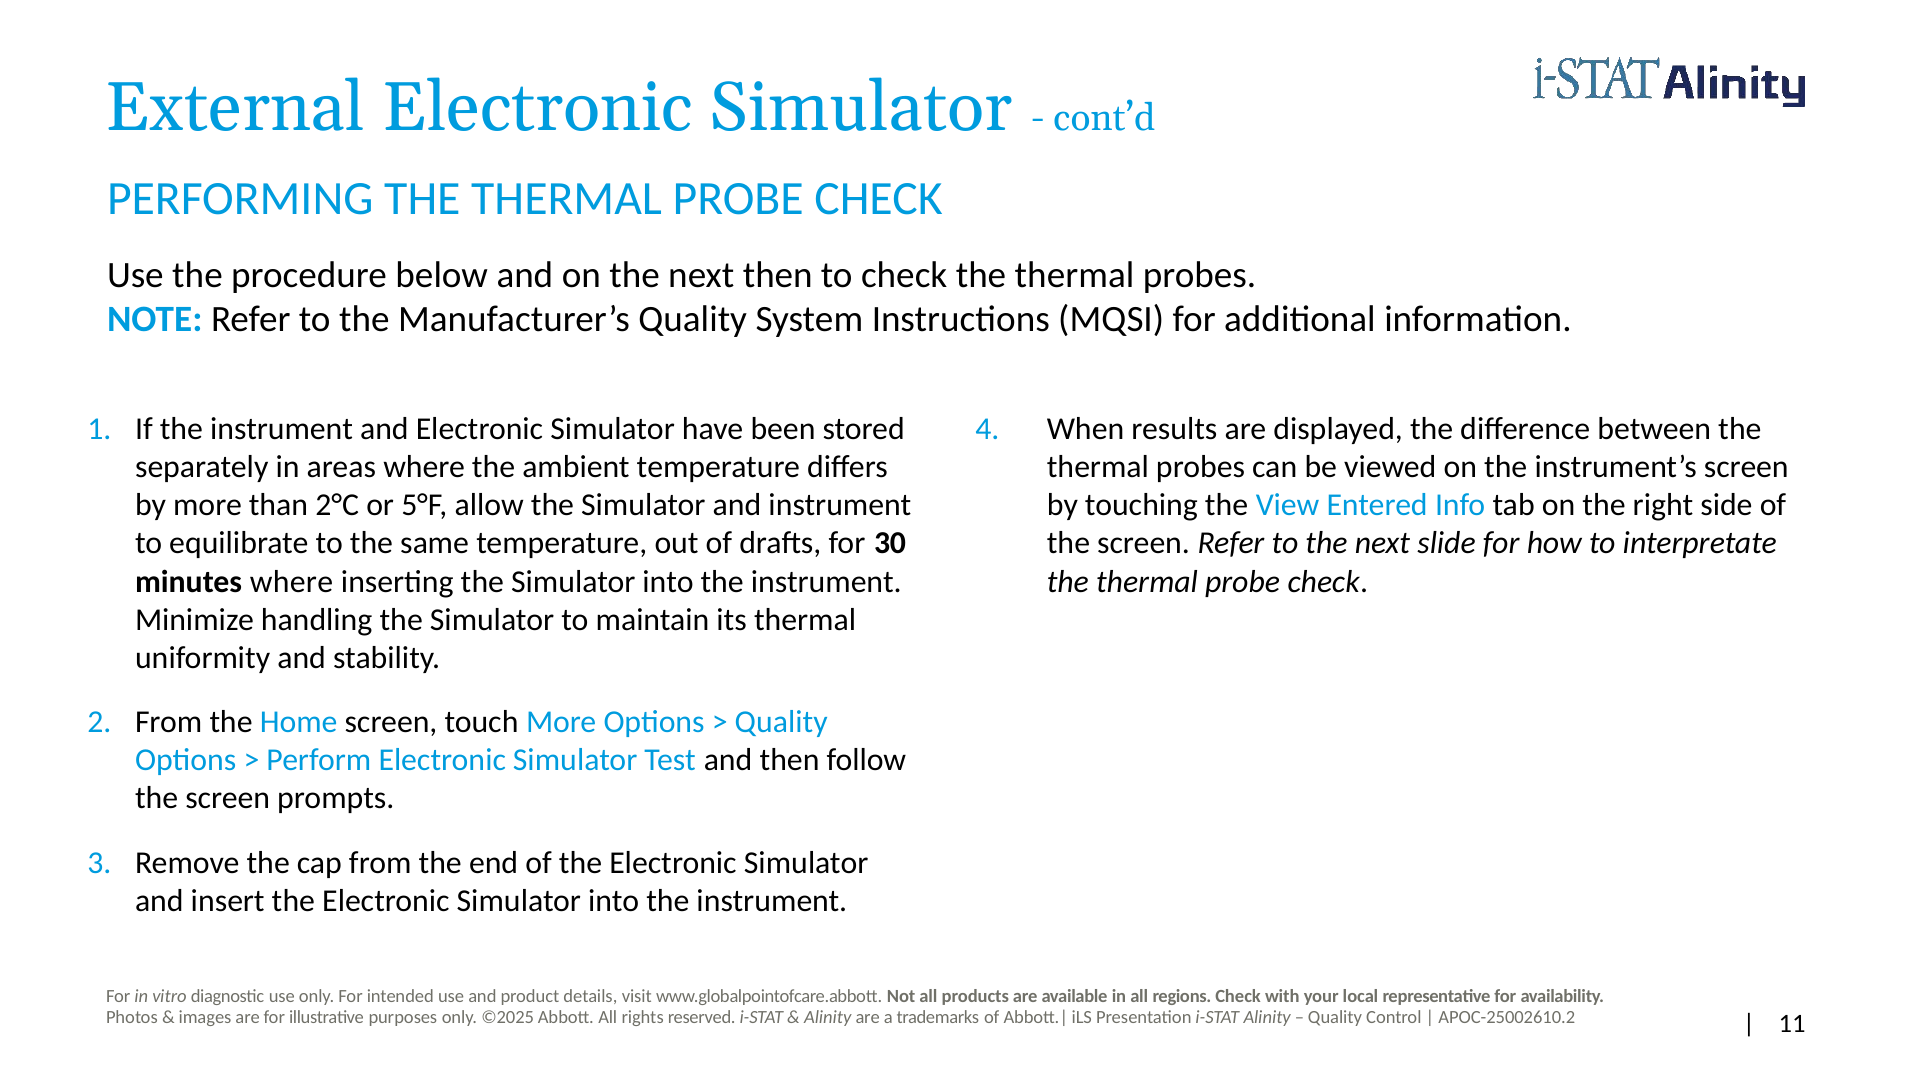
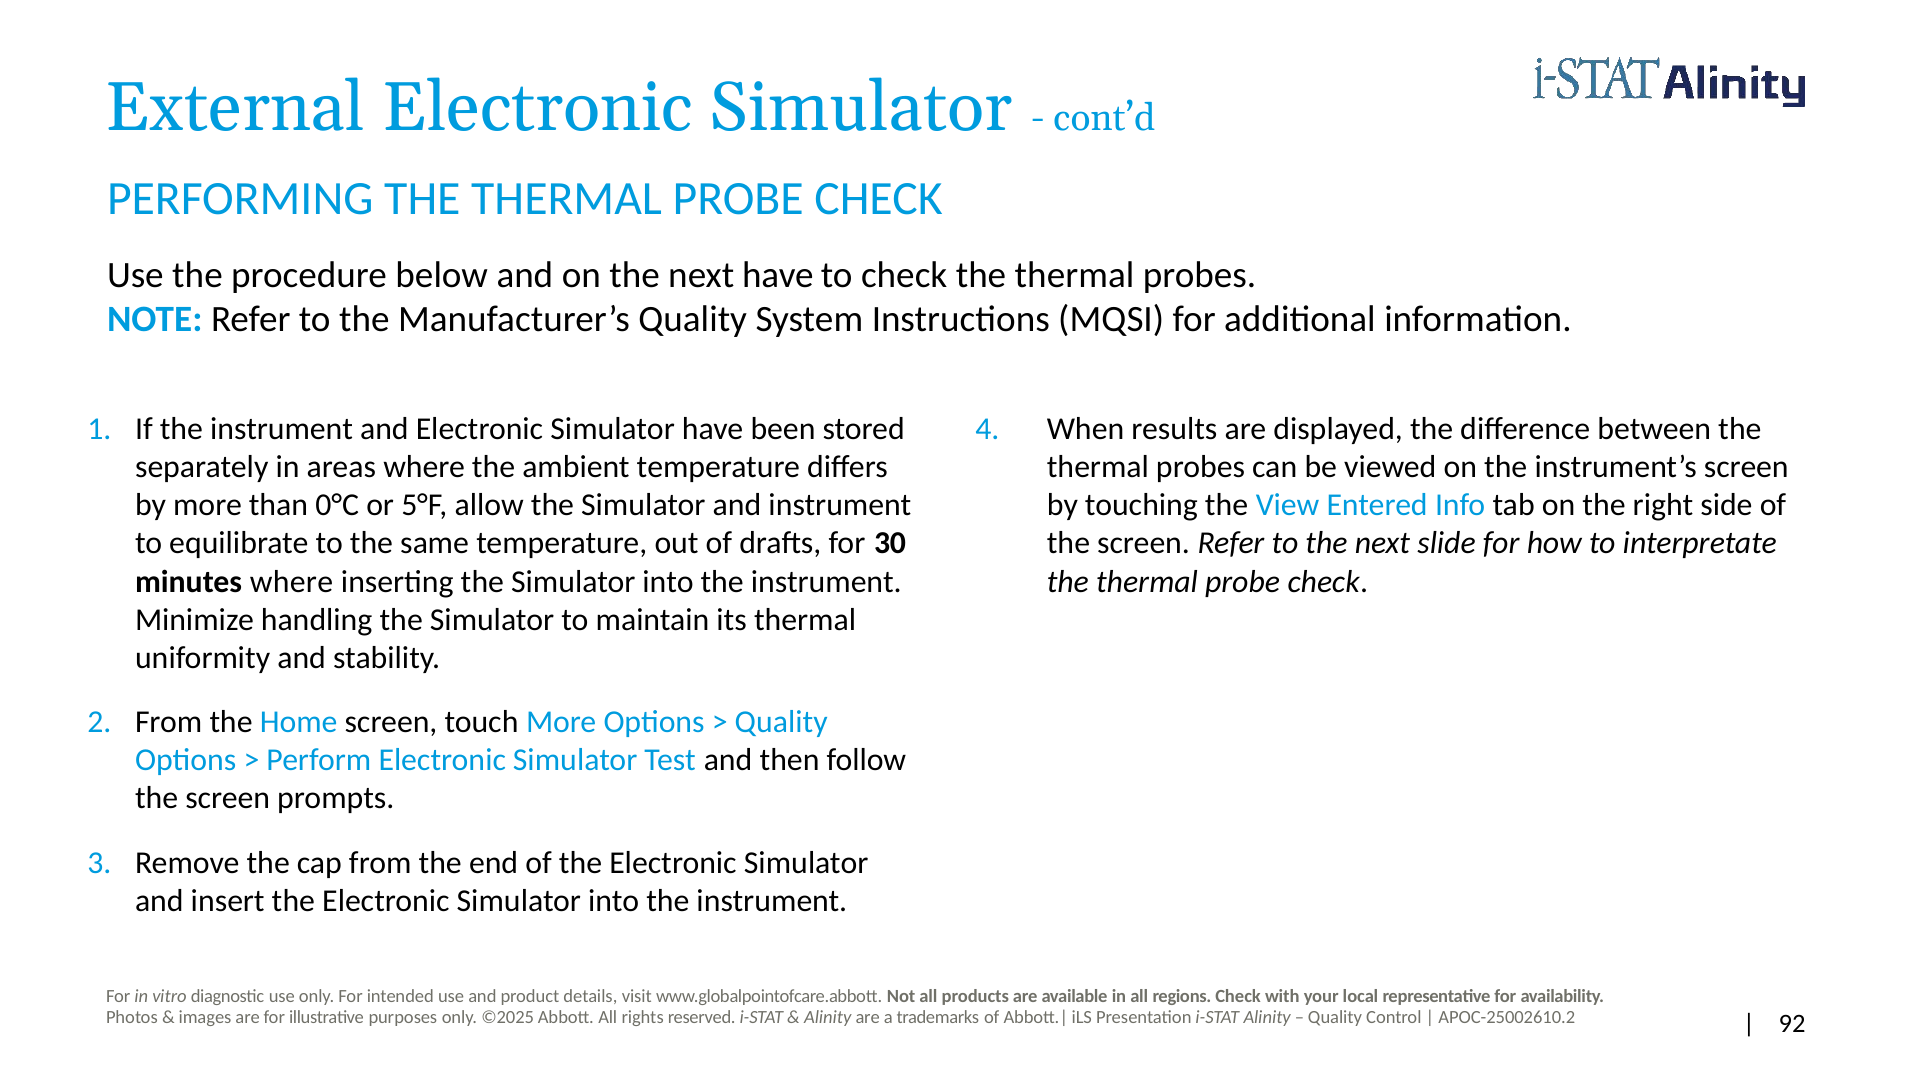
next then: then -> have (778, 275)
2°C: 2°C -> 0°C (337, 505)
11: 11 -> 92 (1792, 1024)
